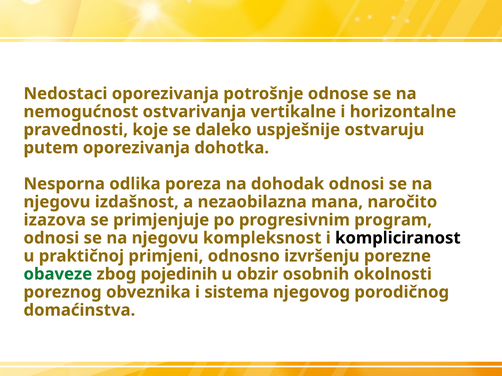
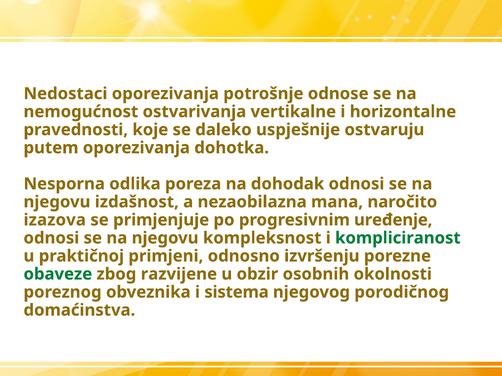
program: program -> uređenje (393, 220)
kompliciranost colour: black -> green (398, 238)
pojedinih: pojedinih -> razvijene (179, 274)
